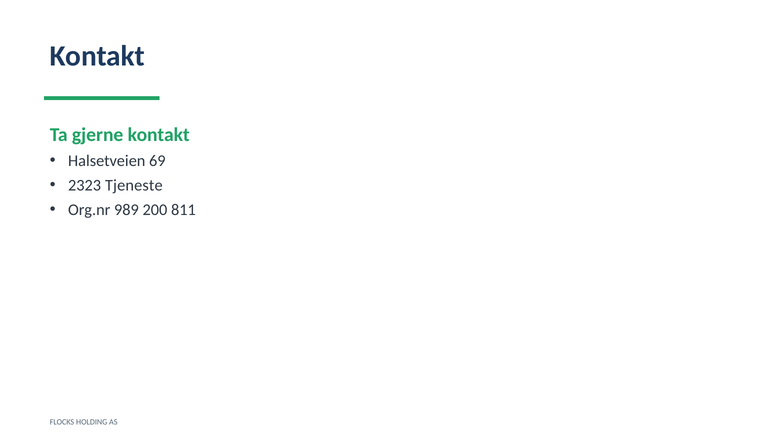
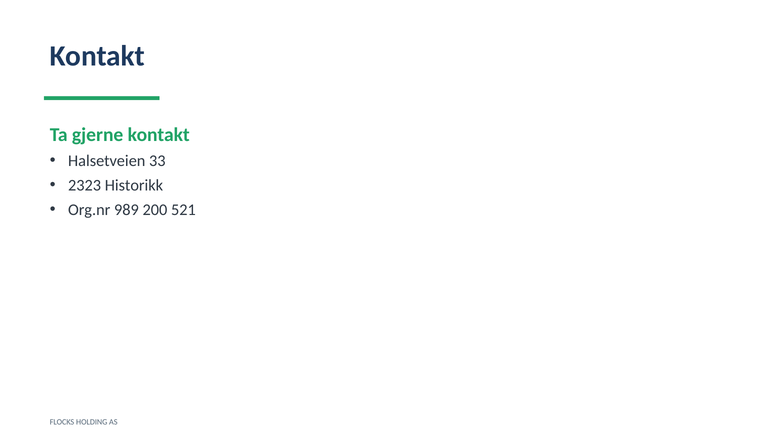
69: 69 -> 33 (157, 161)
Tjeneste: Tjeneste -> Historikk (134, 185)
811: 811 -> 521 (183, 210)
